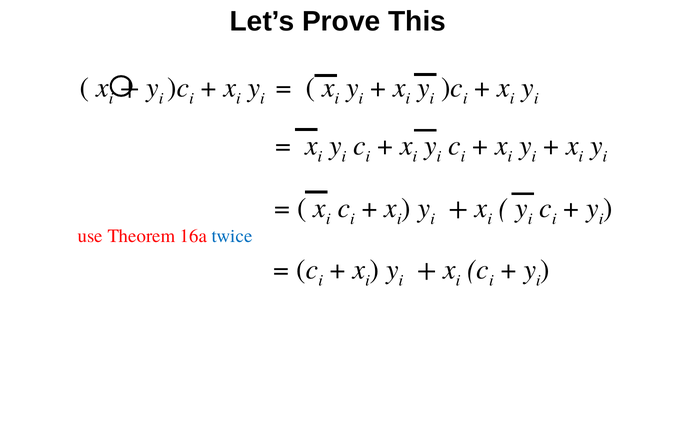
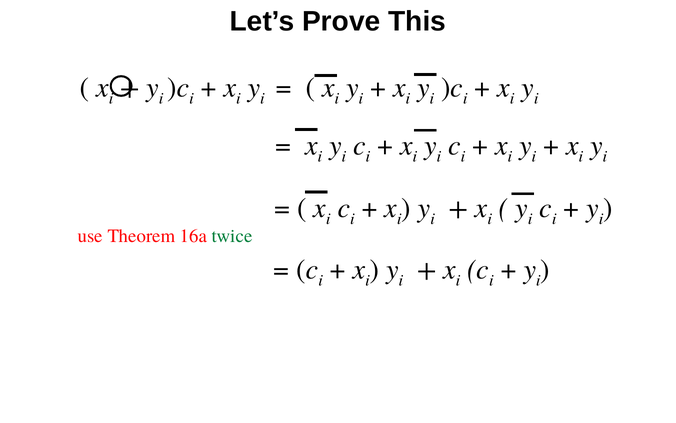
twice colour: blue -> green (232, 236)
